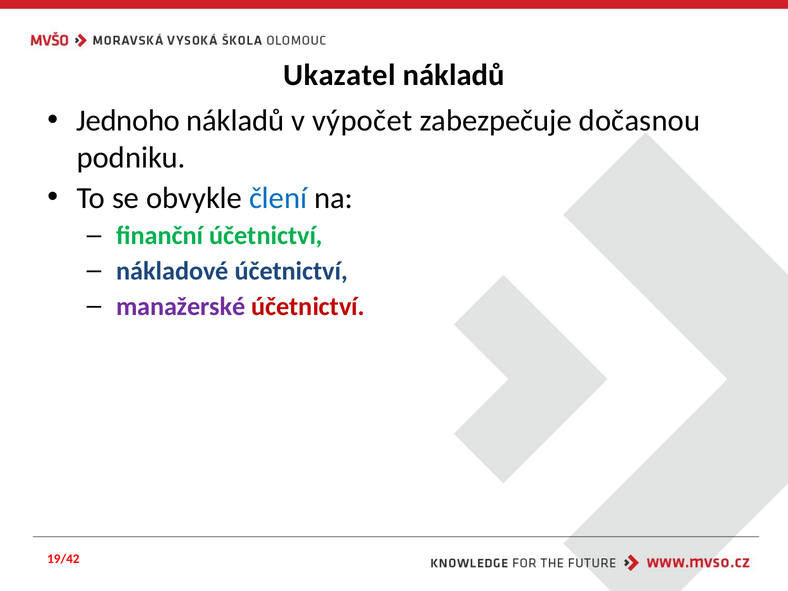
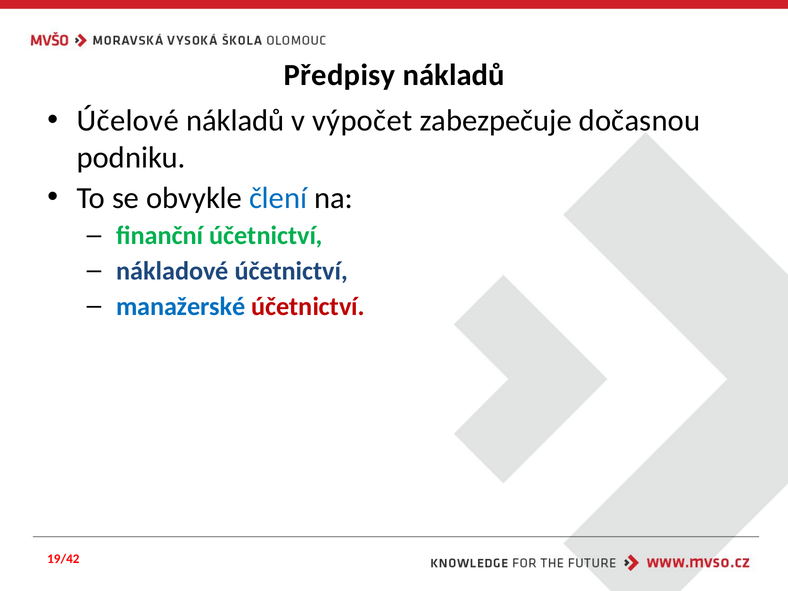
Ukazatel: Ukazatel -> Předpisy (339, 75)
Jednoho: Jednoho -> Účelové (128, 121)
manažerské colour: purple -> blue (181, 307)
